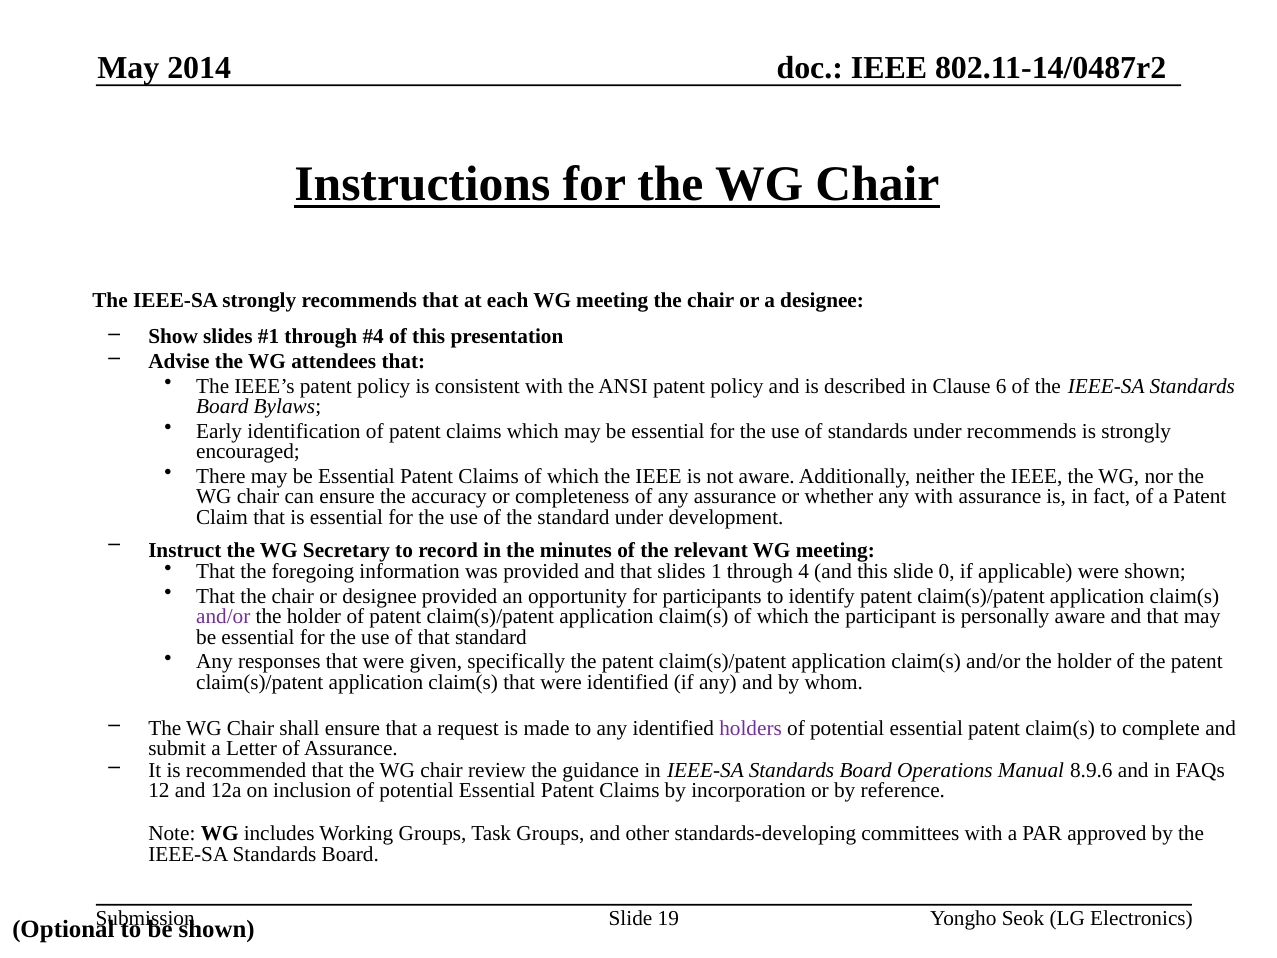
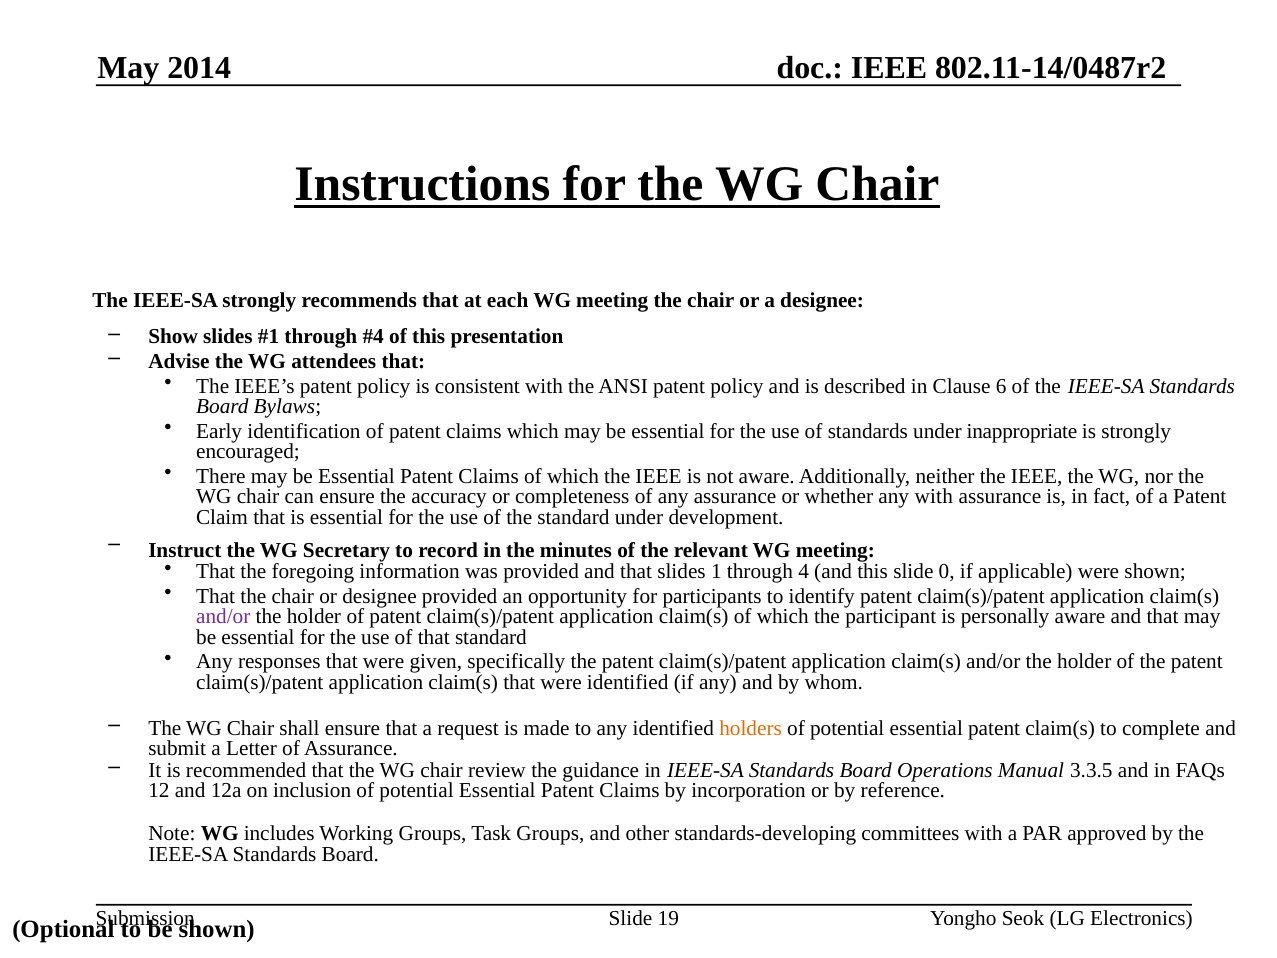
under recommends: recommends -> inappropriate (1022, 431)
holders colour: purple -> orange (751, 728)
8.9.6: 8.9.6 -> 3.3.5 (1091, 770)
